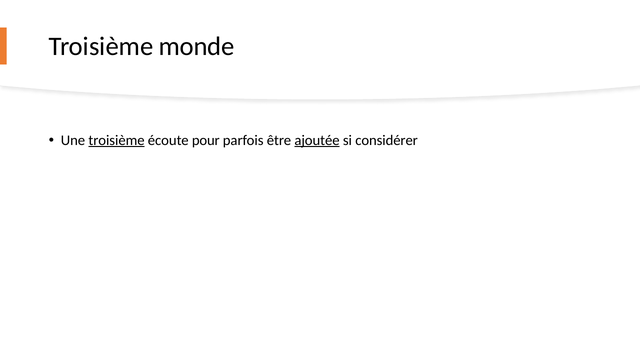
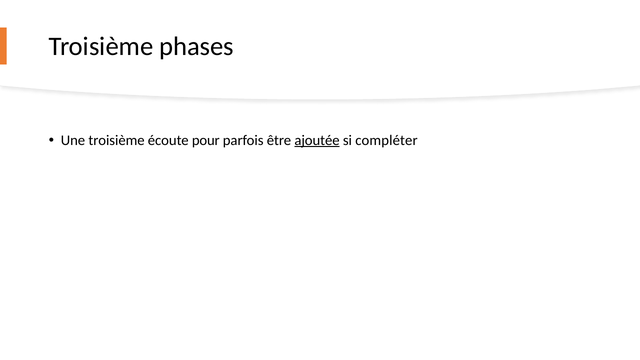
monde: monde -> phases (197, 47)
troisième underline: present -> none (116, 140)
considérer: considérer -> compléter (386, 140)
